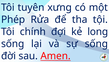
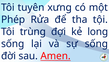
chính: chính -> trùng (33, 31)
